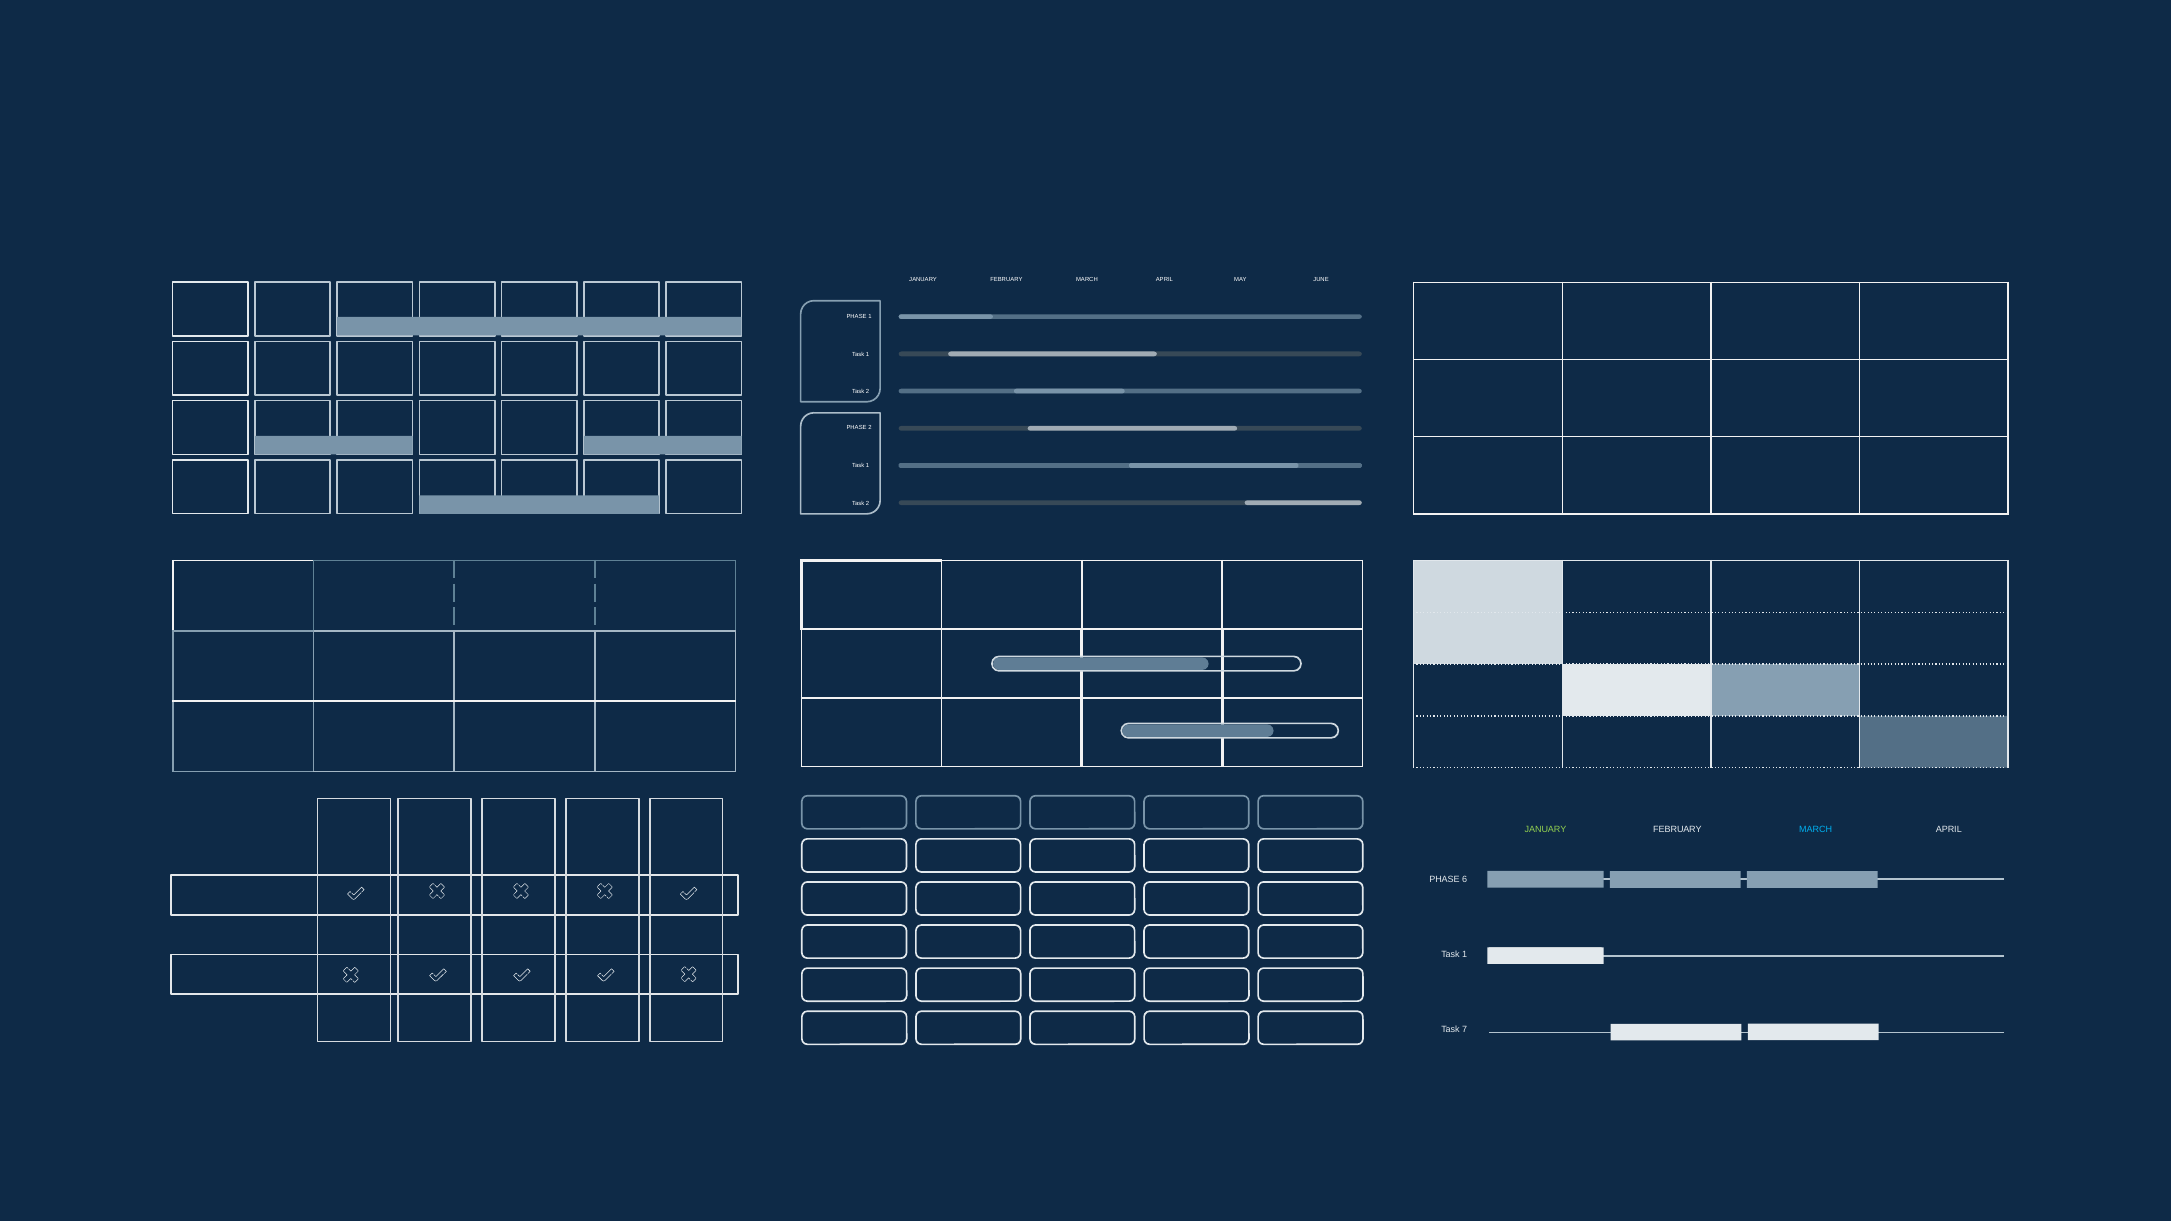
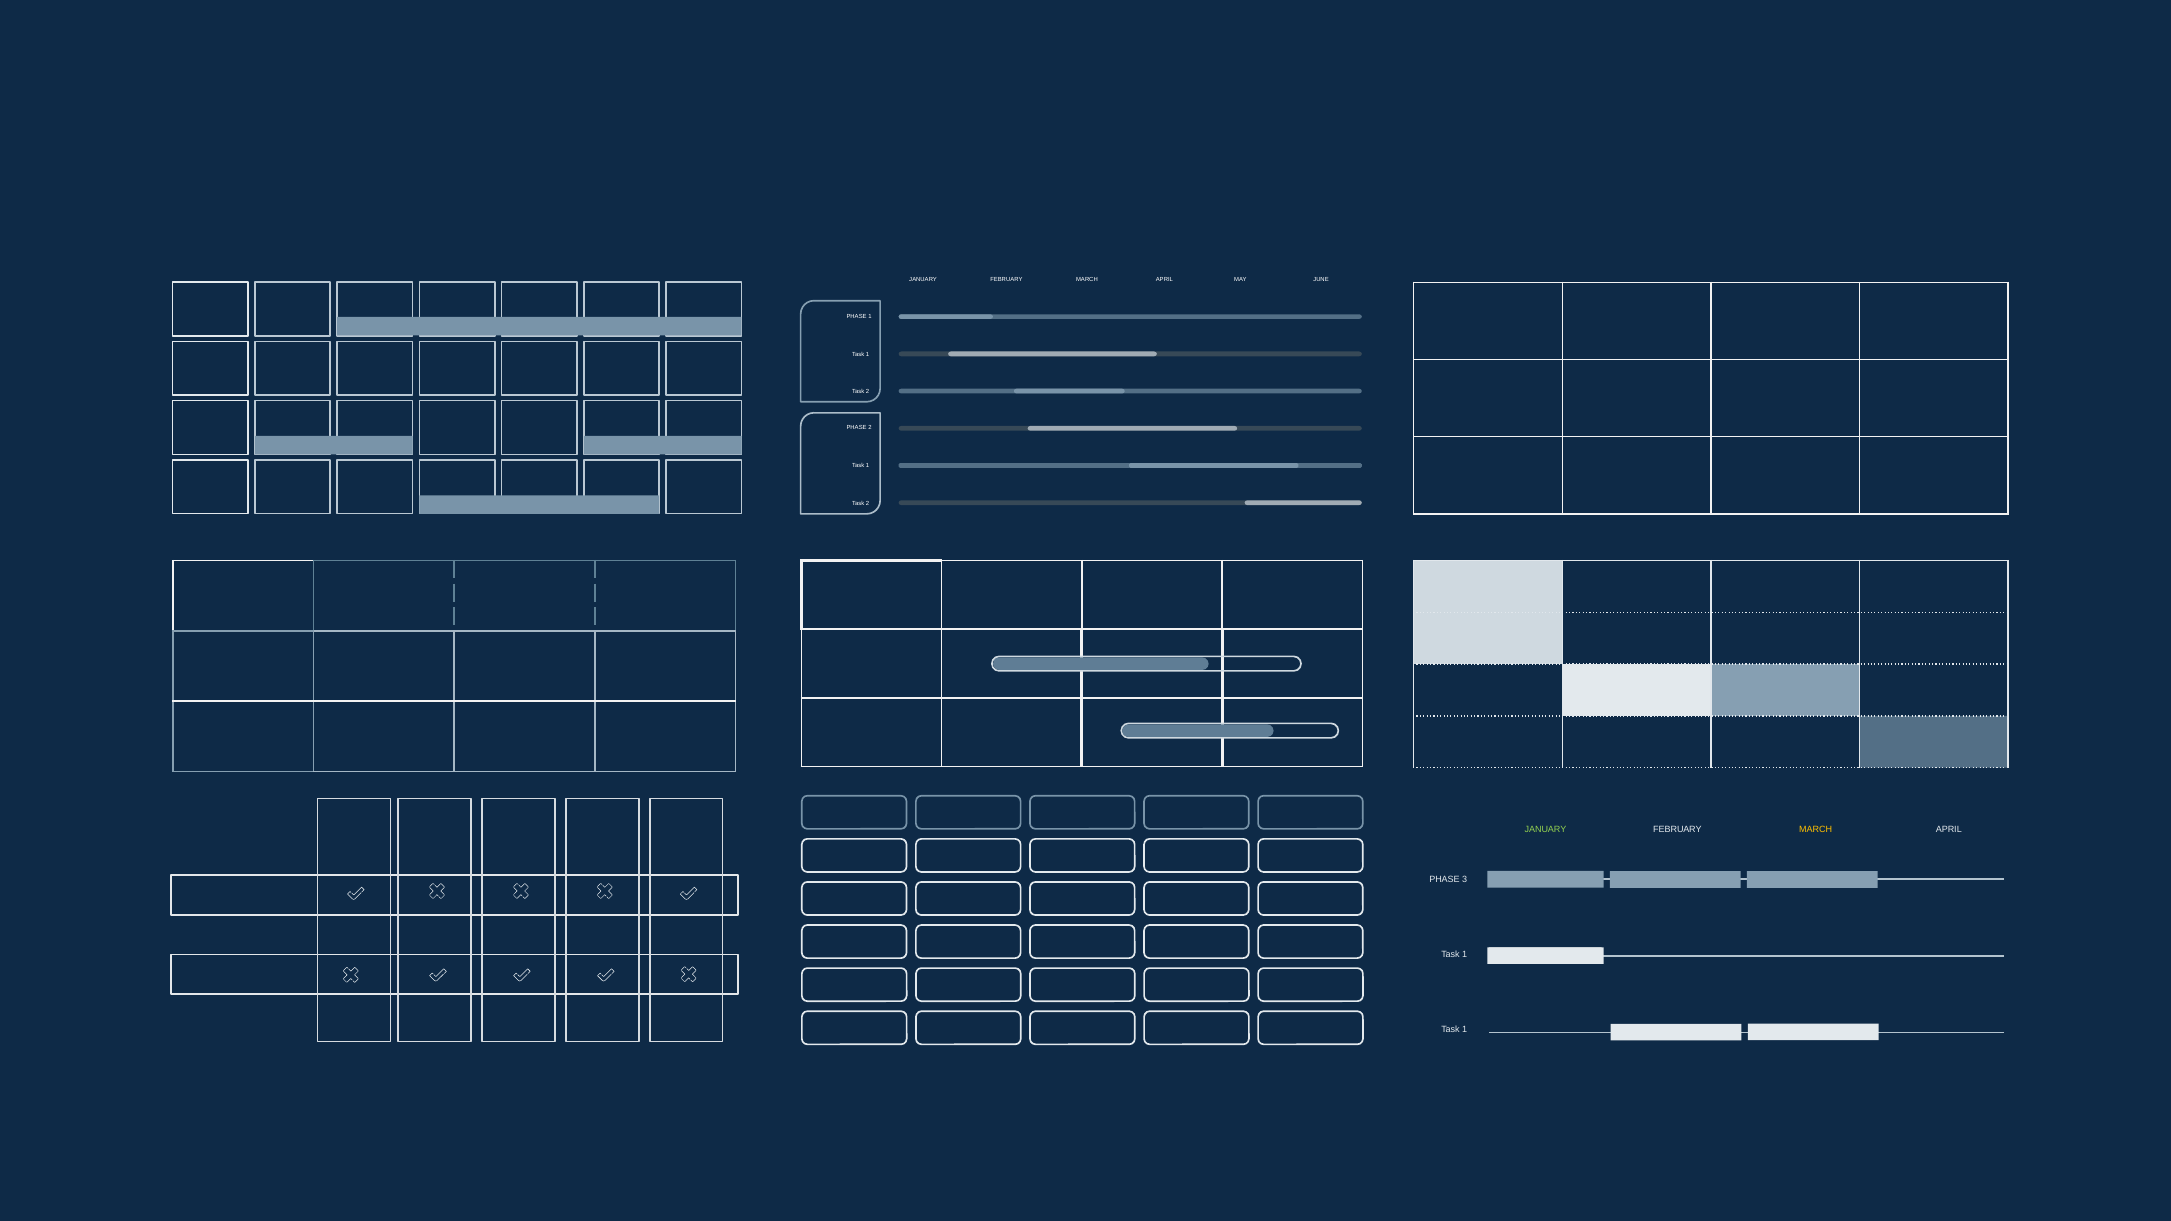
MARCH colour: light blue -> yellow (1816, 830)
6: 6 -> 3 (1465, 880)
7: 7 -> 1 (1465, 1030)
